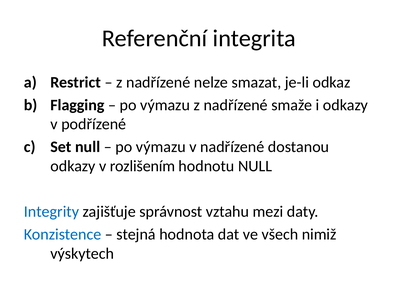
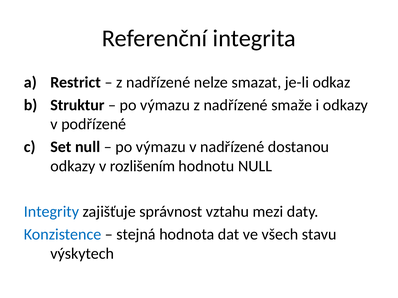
Flagging: Flagging -> Struktur (77, 105)
nimiž: nimiž -> stavu (319, 235)
